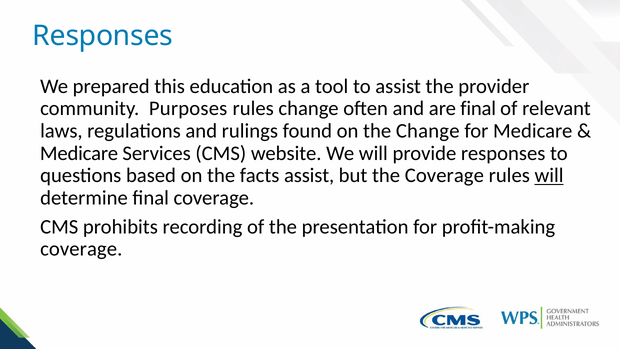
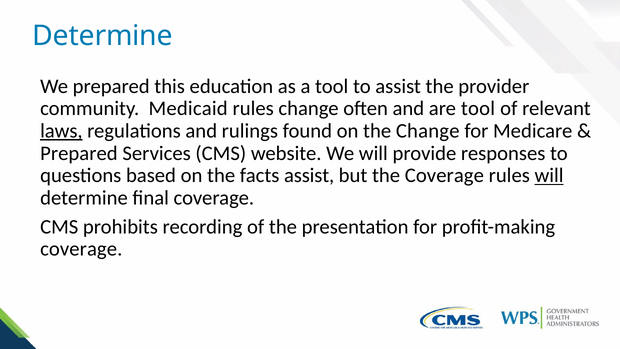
Responses: Responses -> Determine (103, 36)
Purposes: Purposes -> Medicaid (188, 109)
are final: final -> tool (478, 109)
laws underline: none -> present (61, 131)
Medicare: Medicare -> Prepared (79, 153)
